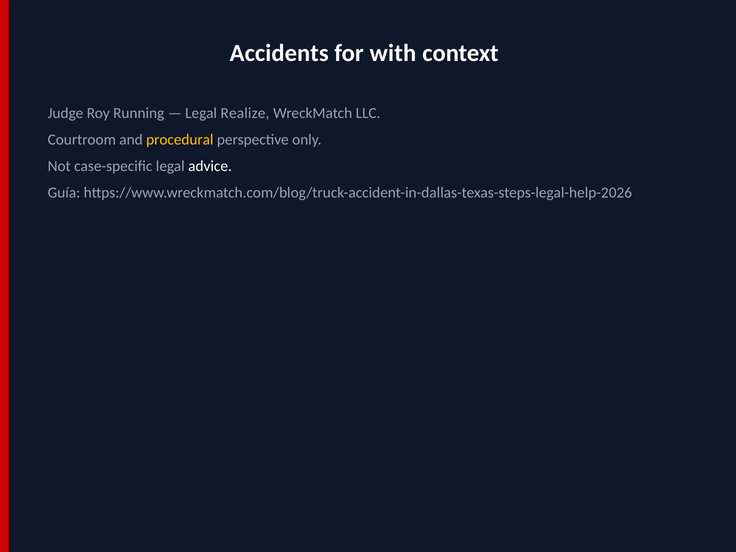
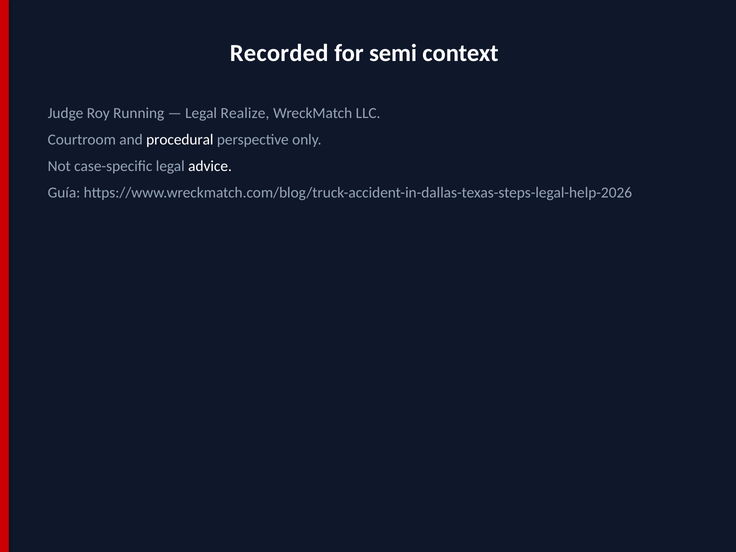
Accidents: Accidents -> Recorded (279, 53)
with: with -> semi (393, 53)
procedural colour: yellow -> white (180, 140)
